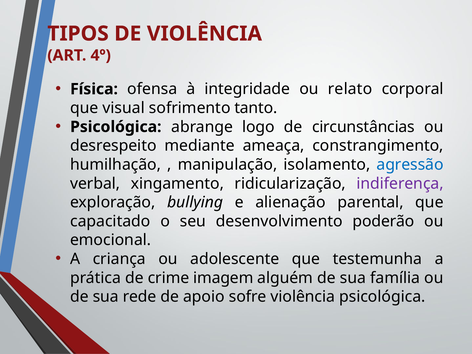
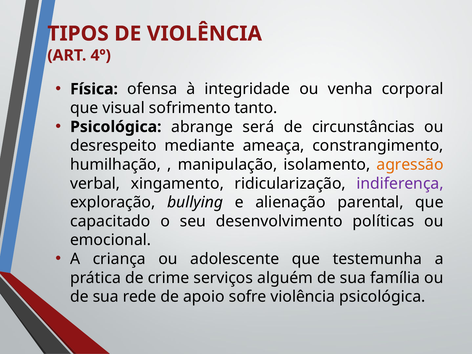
relato: relato -> venha (350, 89)
logo: logo -> será (258, 127)
agressão colour: blue -> orange (410, 165)
poderão: poderão -> políticas (383, 221)
imagem: imagem -> serviços (223, 278)
